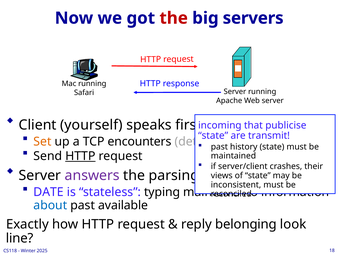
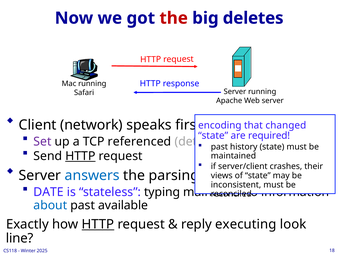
servers: servers -> deletes (253, 18)
yourself: yourself -> network (91, 125)
incoming: incoming -> encoding (220, 125)
publicise: publicise -> changed (286, 125)
transmit: transmit -> required (269, 135)
Set colour: orange -> purple (42, 141)
encounters: encounters -> referenced (139, 141)
answers colour: purple -> blue (92, 175)
HTTP underline: none -> present (98, 224)
belonging: belonging -> executing (246, 224)
